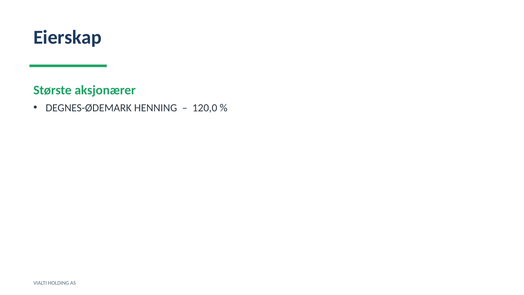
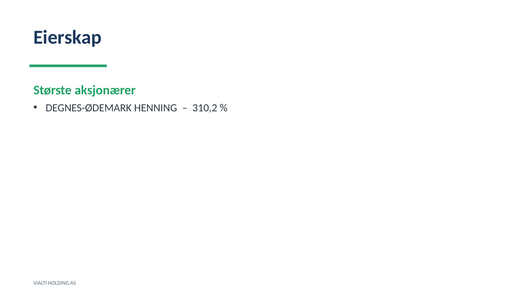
120,0: 120,0 -> 310,2 (205, 108)
